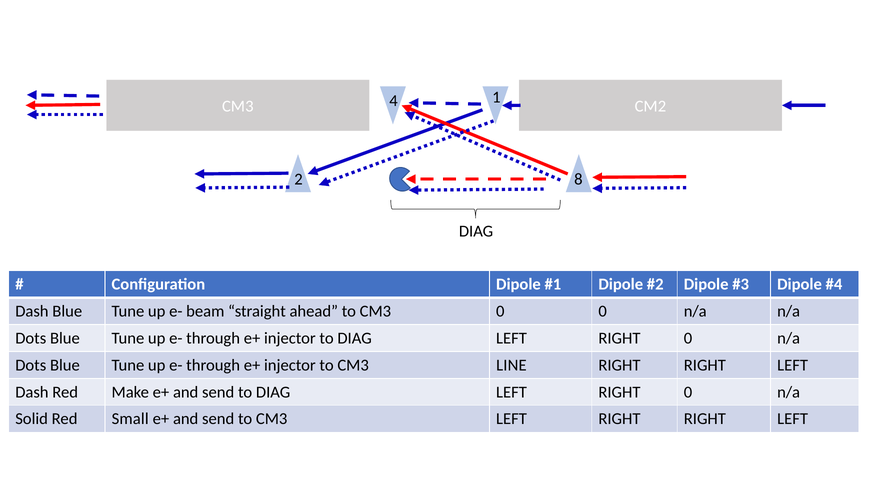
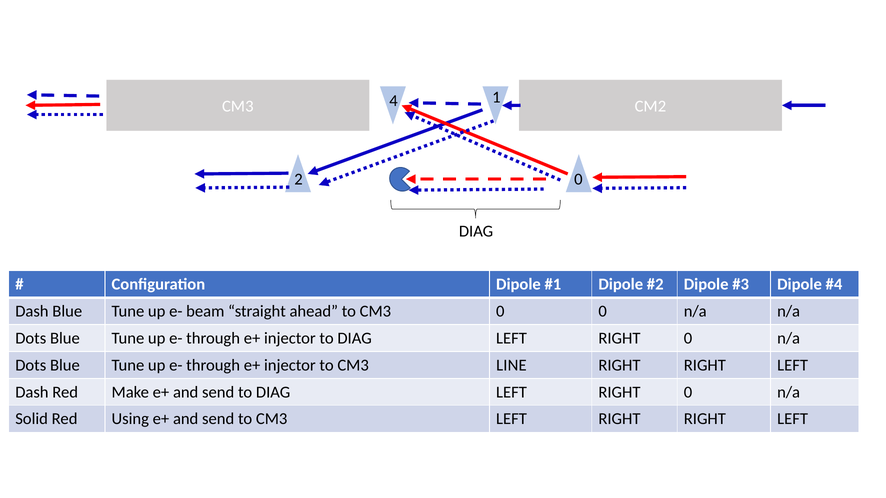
2 8: 8 -> 0 (578, 179)
Small: Small -> Using (130, 419)
